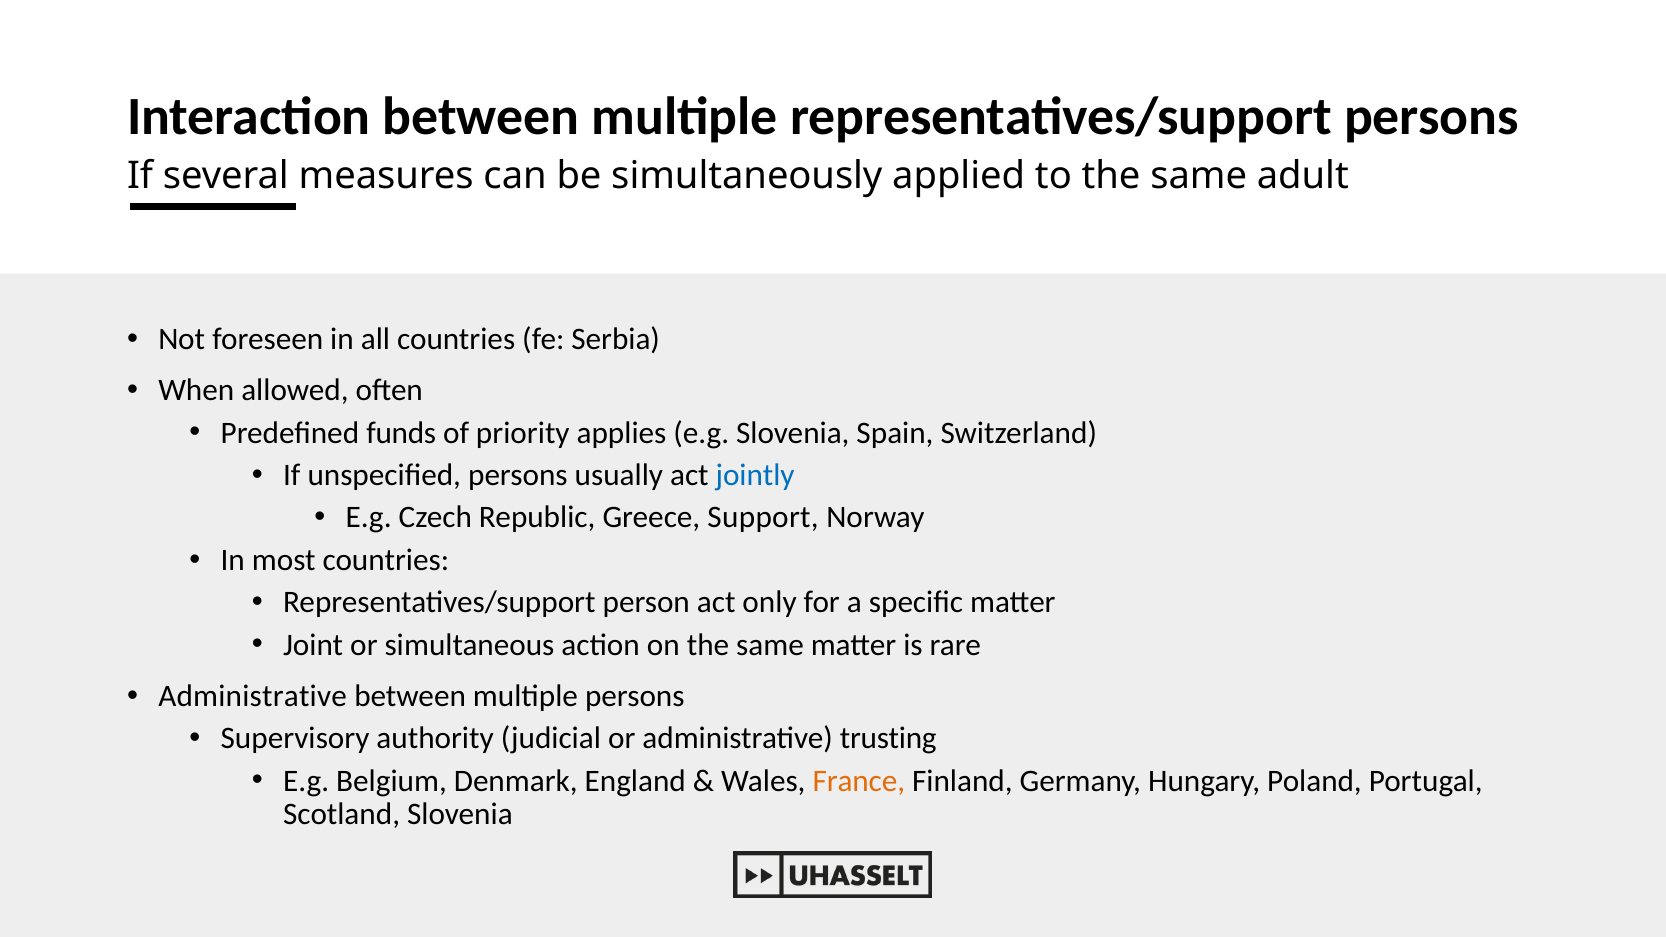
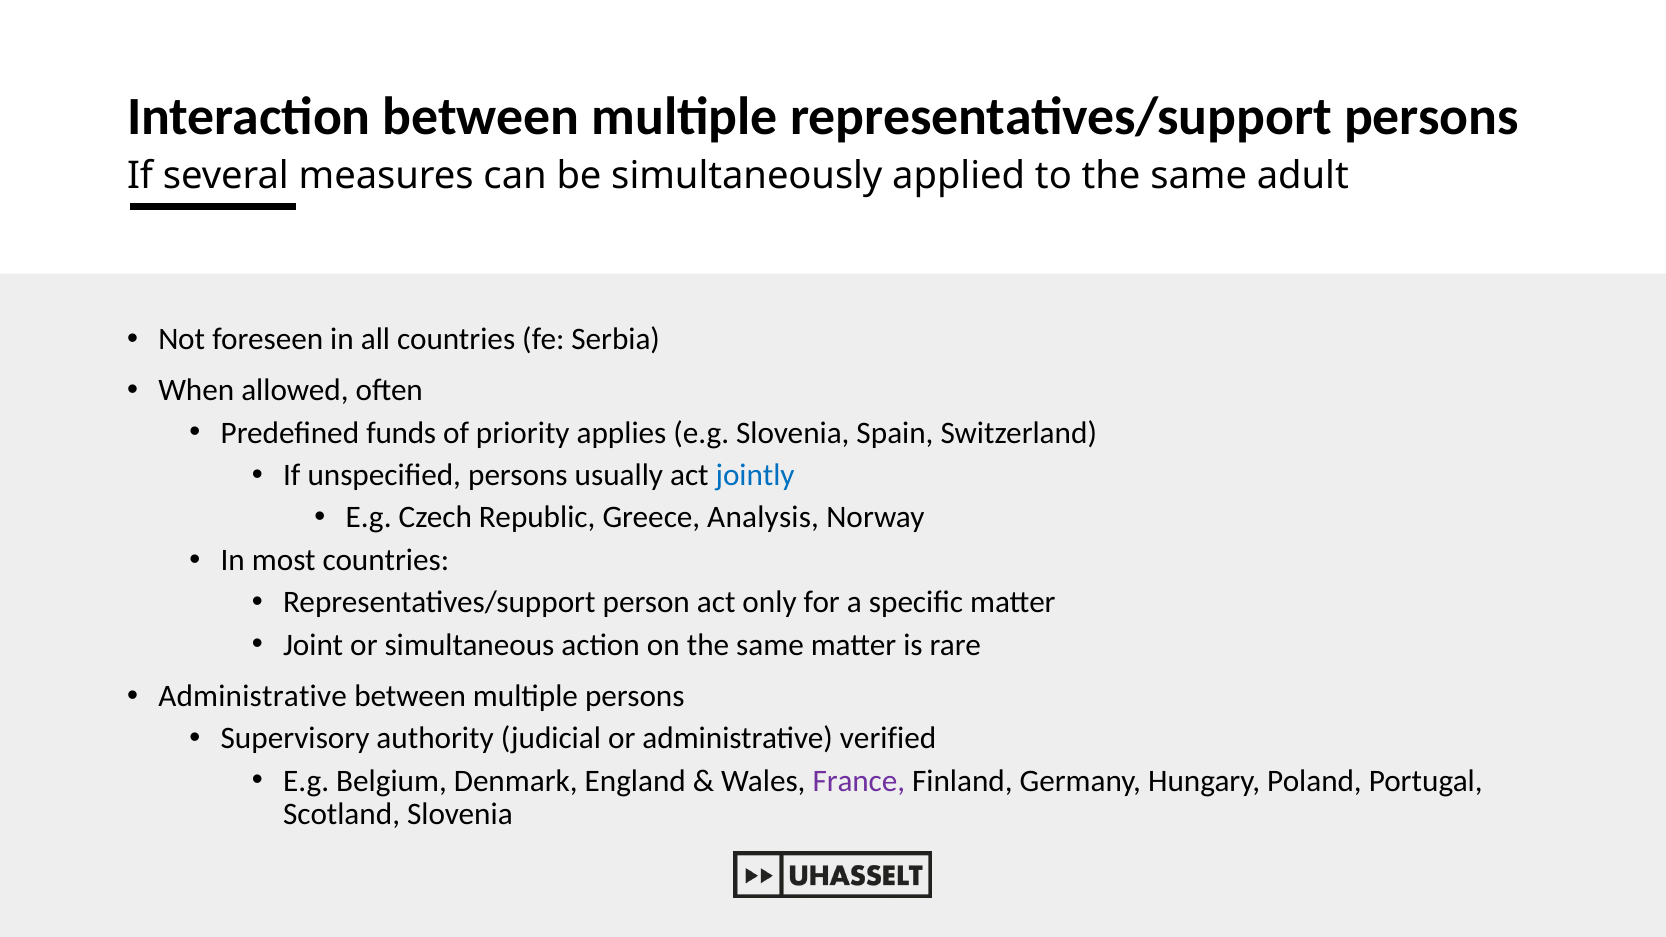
Support: Support -> Analysis (763, 518)
trusting: trusting -> verified (888, 738)
France colour: orange -> purple (859, 781)
